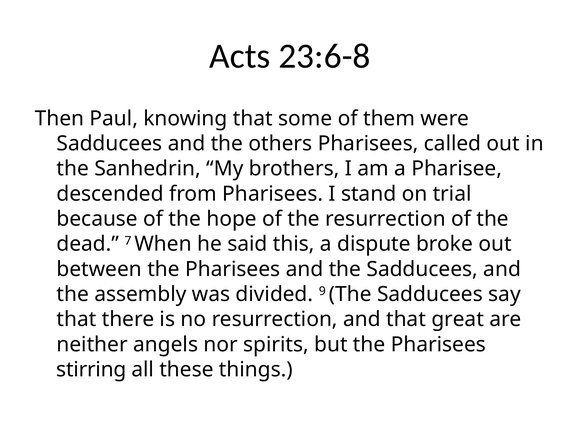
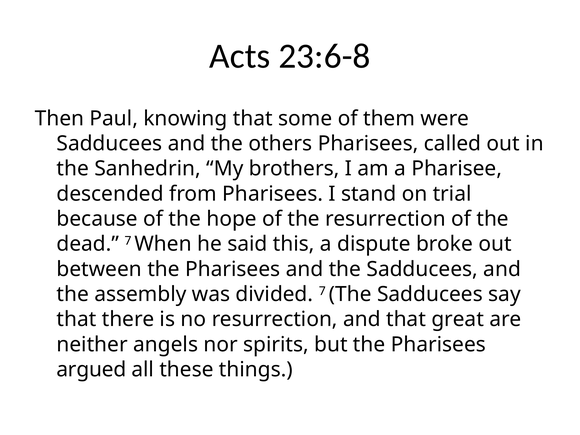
divided 9: 9 -> 7 (322, 291)
stirring: stirring -> argued (91, 370)
